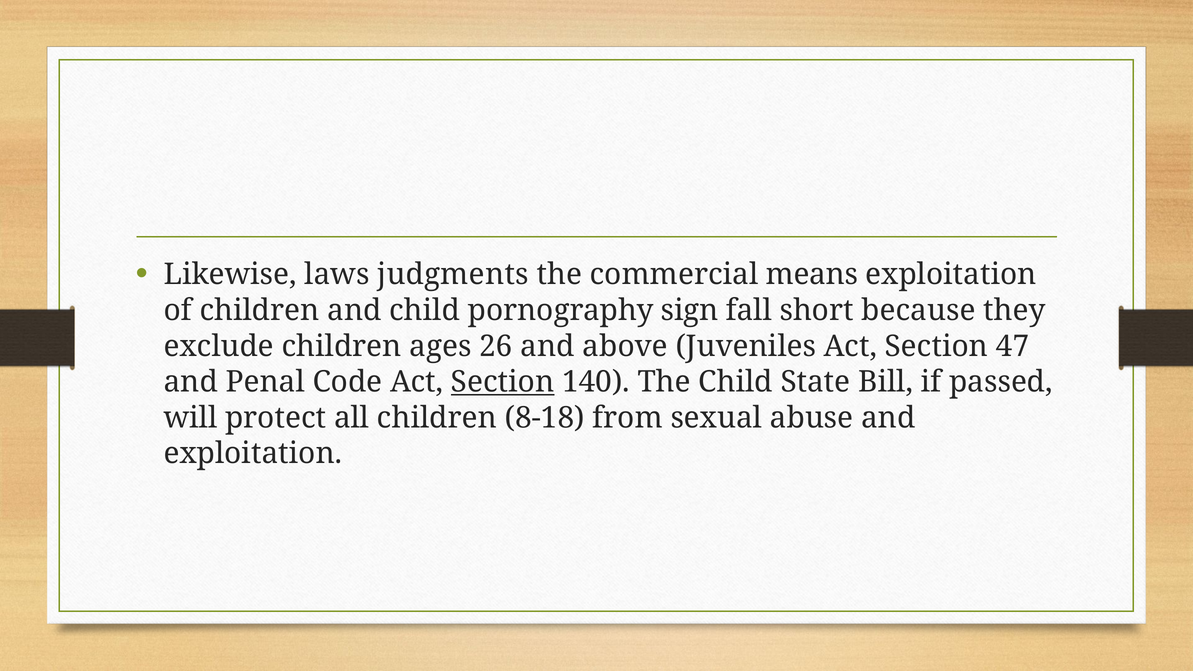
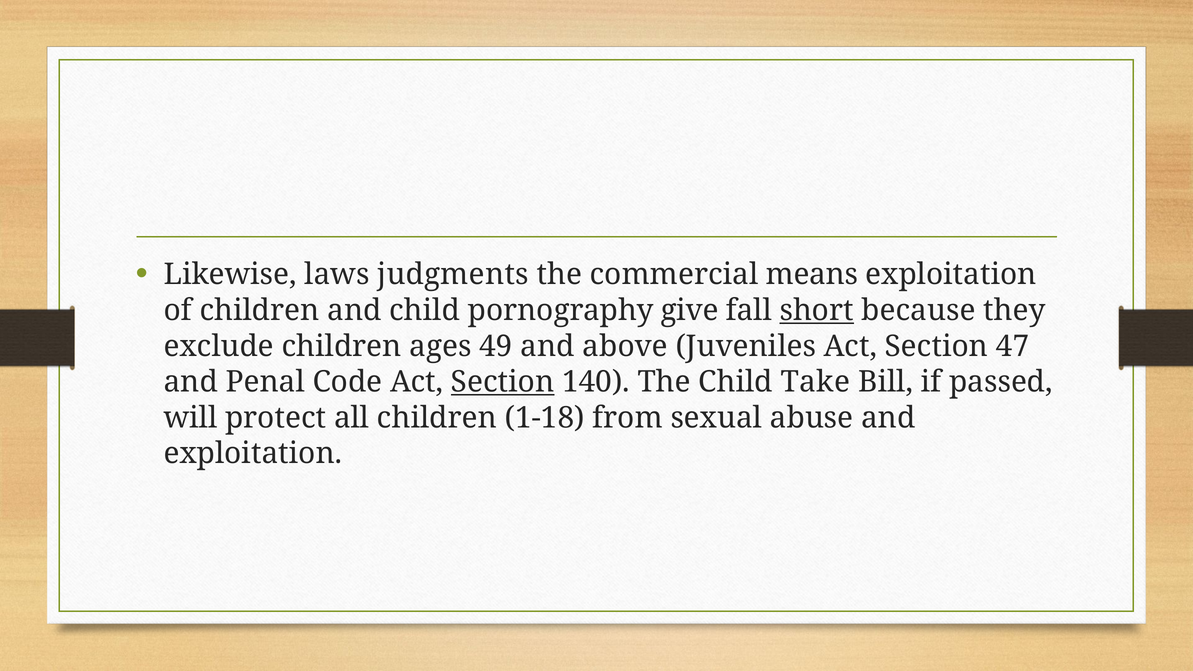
sign: sign -> give (690, 310)
short underline: none -> present (817, 310)
26: 26 -> 49 (496, 346)
State: State -> Take (815, 382)
8-18: 8-18 -> 1-18 (545, 418)
